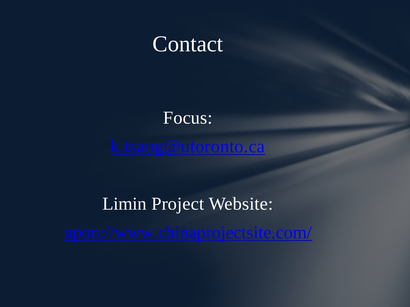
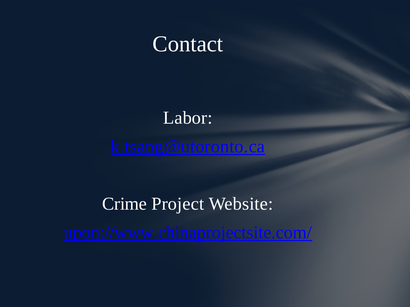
Focus: Focus -> Labor (188, 118)
Limin: Limin -> Crime (125, 204)
